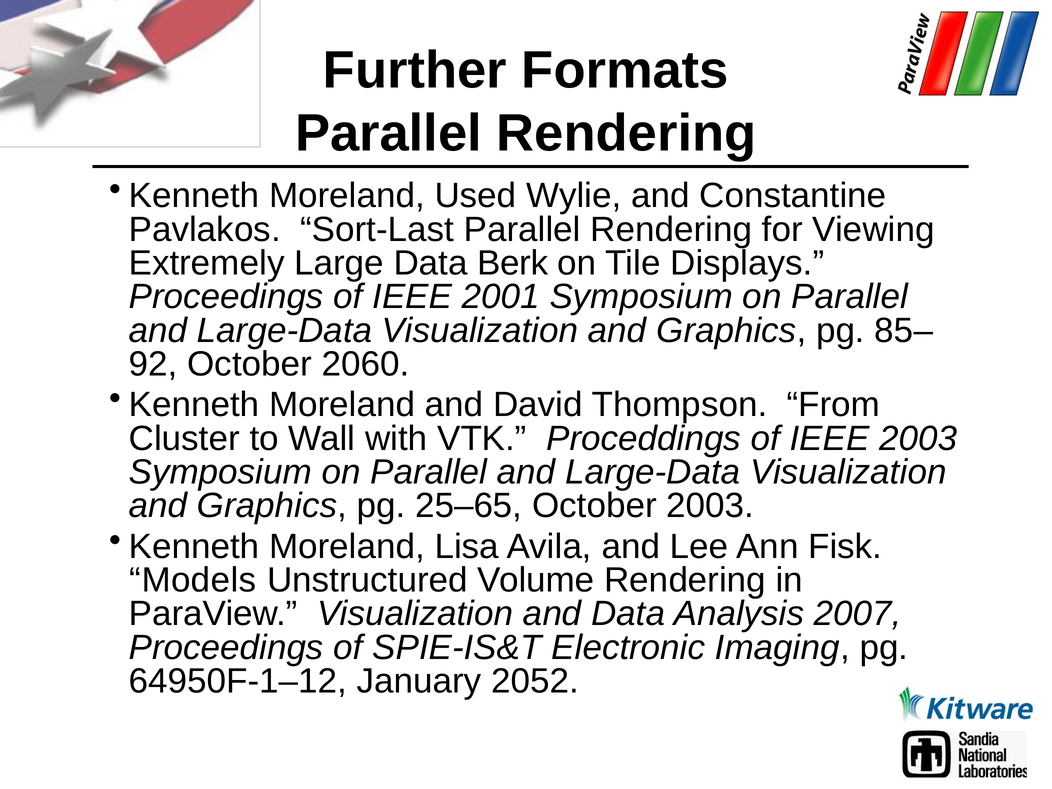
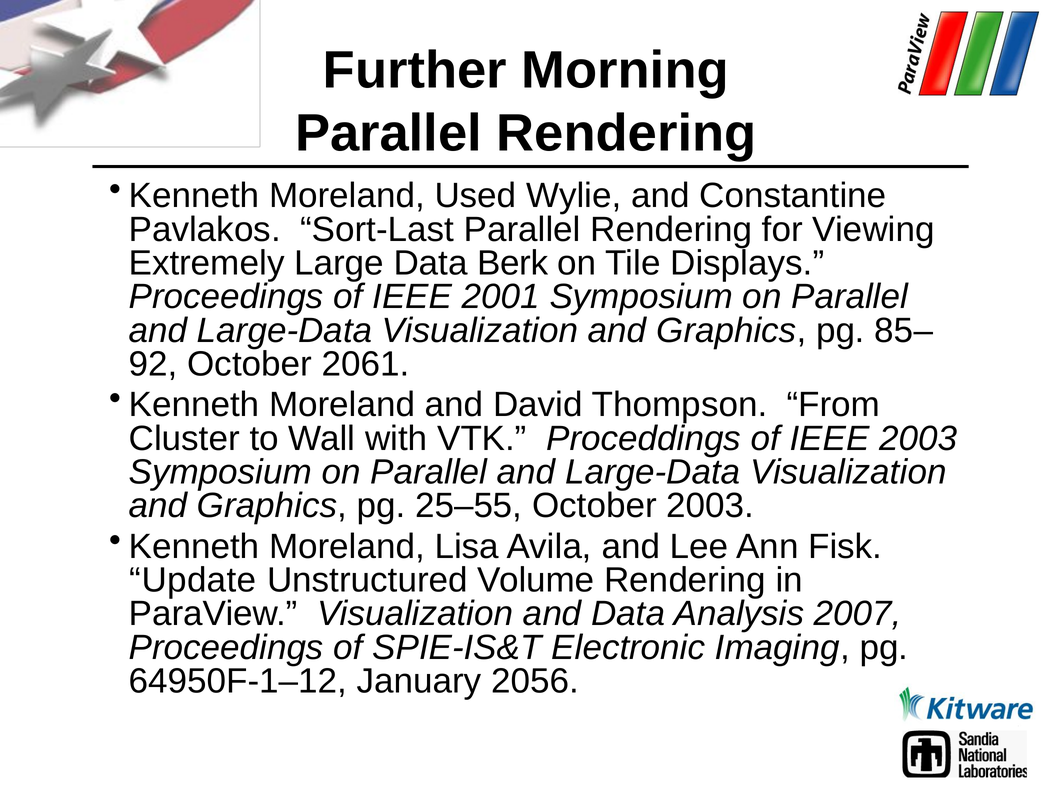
Formats: Formats -> Morning (625, 70)
2060: 2060 -> 2061 (365, 364)
25–65: 25–65 -> 25–55 (469, 506)
Models: Models -> Update (193, 580)
2052: 2052 -> 2056 (535, 681)
